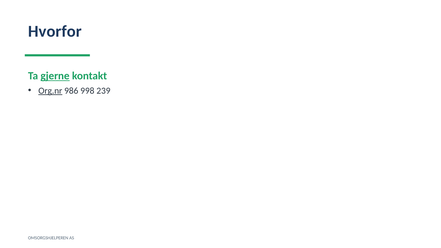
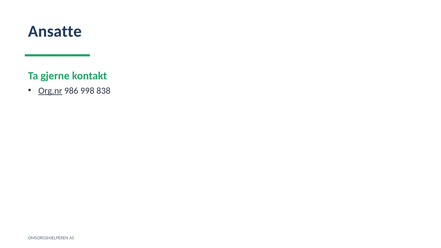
Hvorfor: Hvorfor -> Ansatte (55, 31)
gjerne underline: present -> none (55, 76)
239: 239 -> 838 (103, 91)
